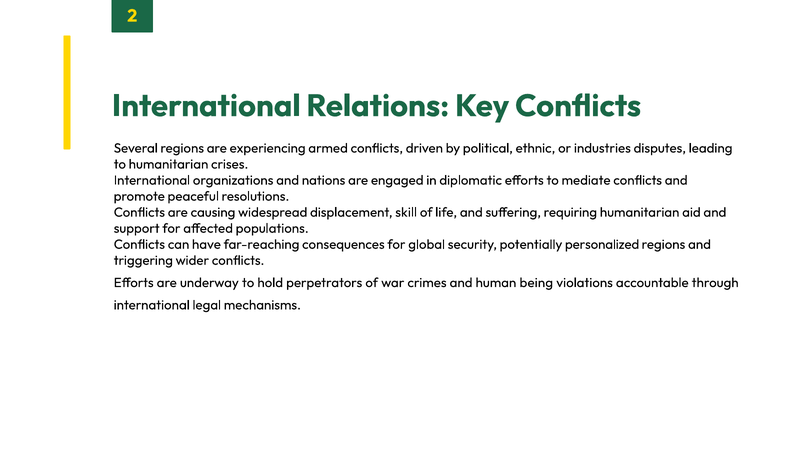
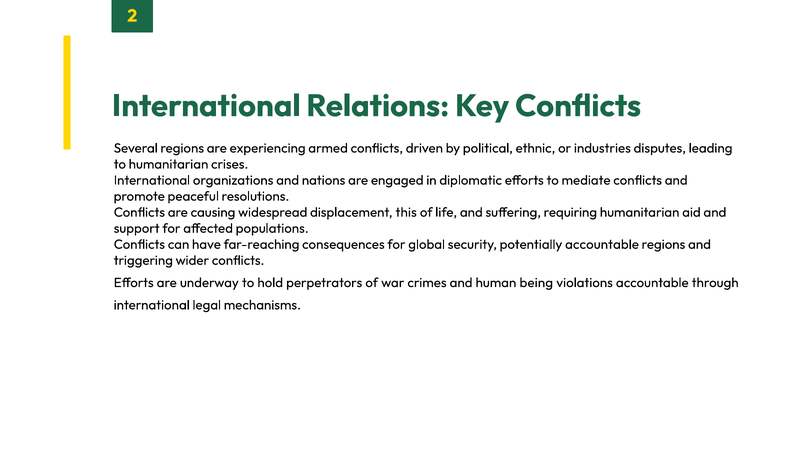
skill: skill -> this (406, 212)
potentially personalized: personalized -> accountable (602, 244)
